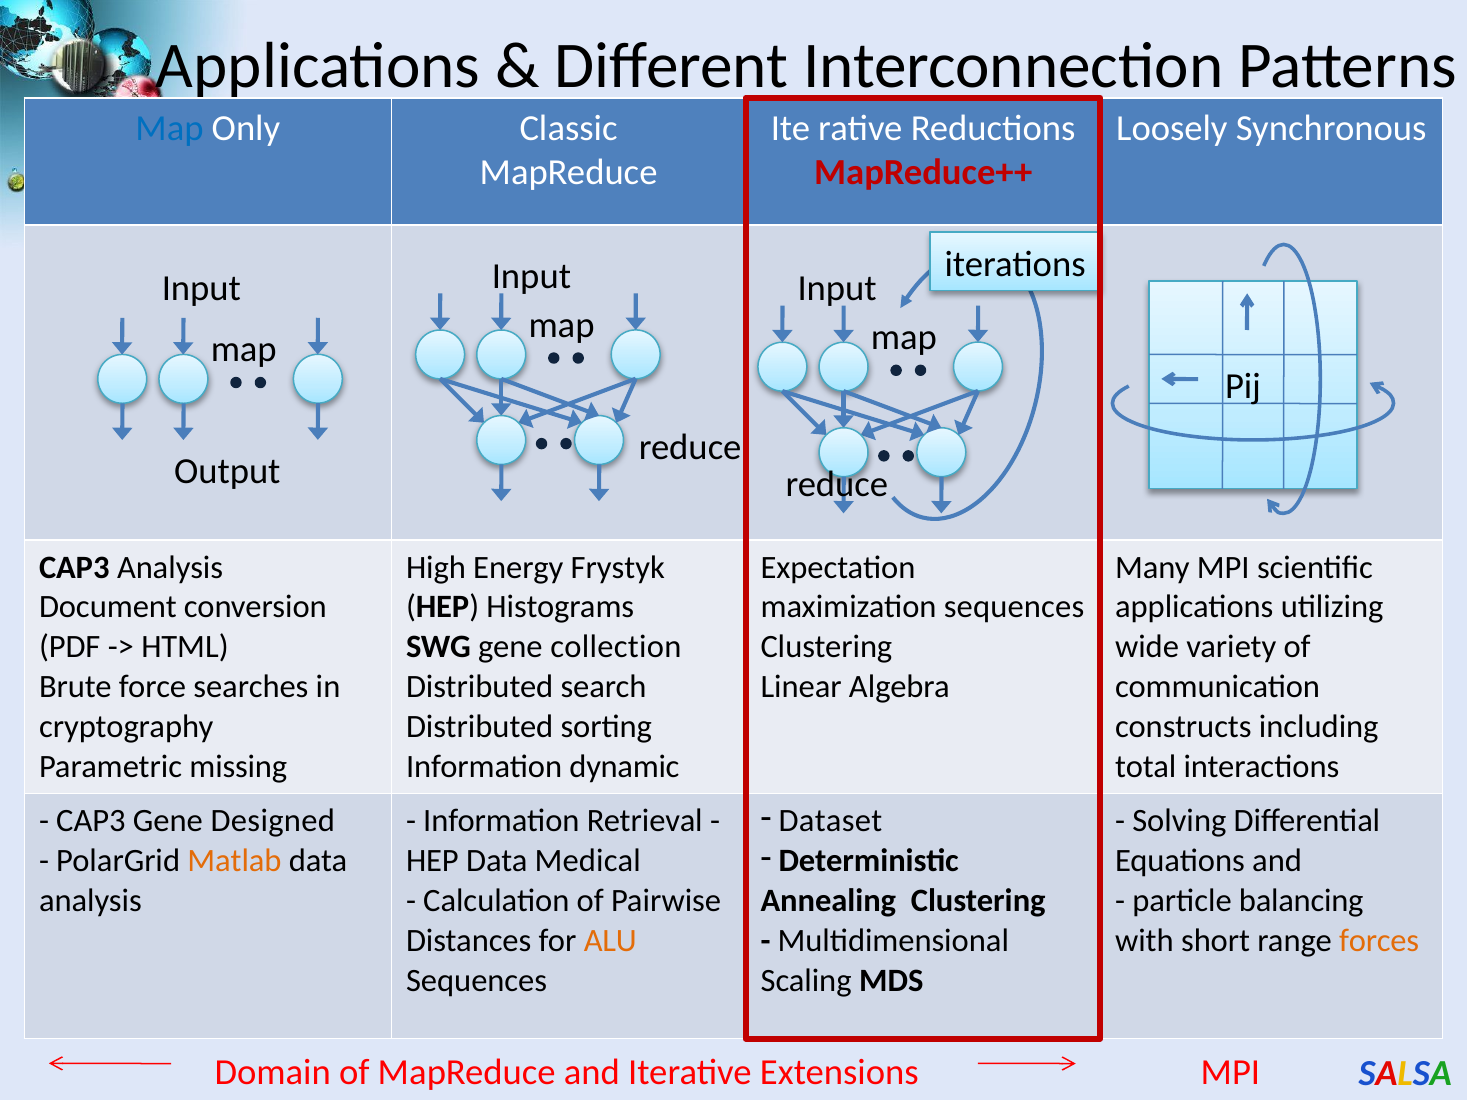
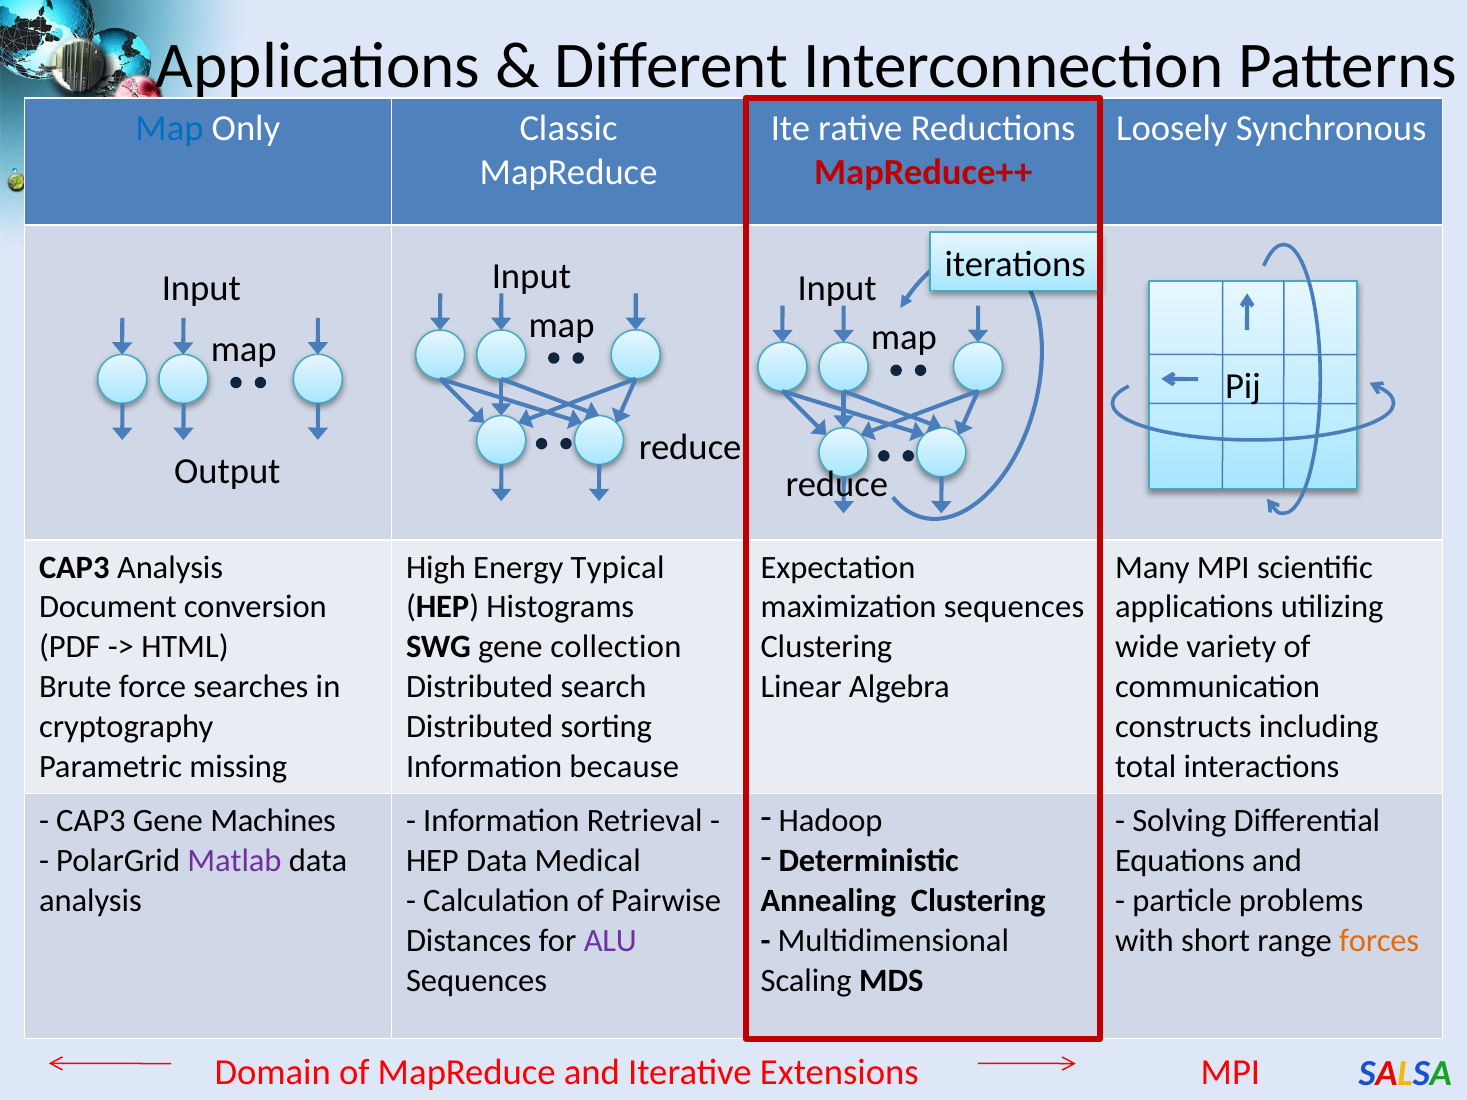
Frystyk: Frystyk -> Typical (618, 567)
dynamic: dynamic -> because (624, 767)
Dataset: Dataset -> Hadoop (831, 821)
Designed: Designed -> Machines (273, 821)
Matlab colour: orange -> purple (235, 861)
balancing: balancing -> problems (1301, 901)
ALU colour: orange -> purple (610, 941)
